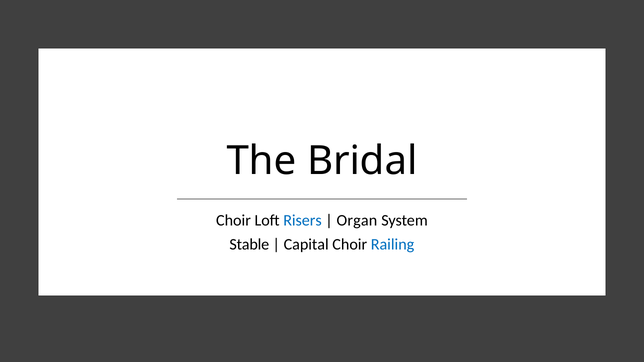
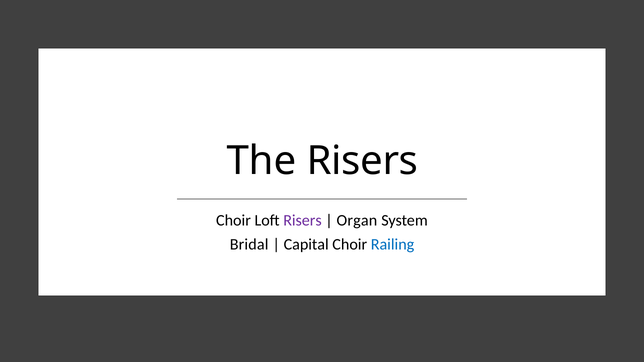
The Bridal: Bridal -> Risers (362, 161)
Risers colour: blue -> purple (302, 220)
Stable: Stable -> Bridal (249, 245)
